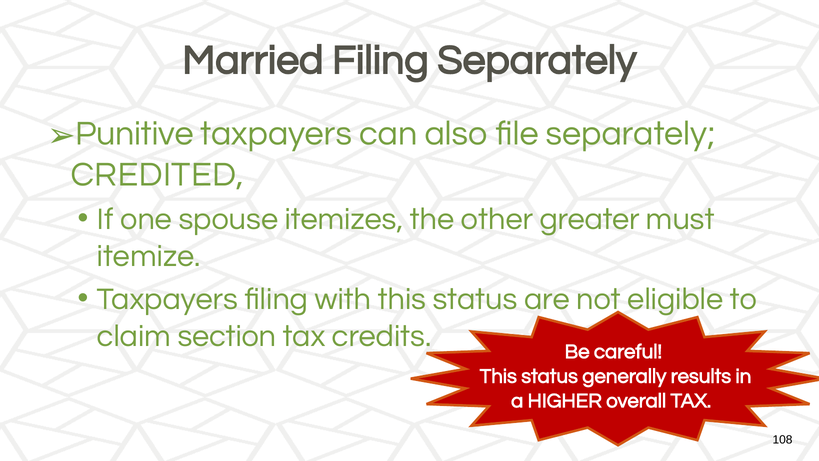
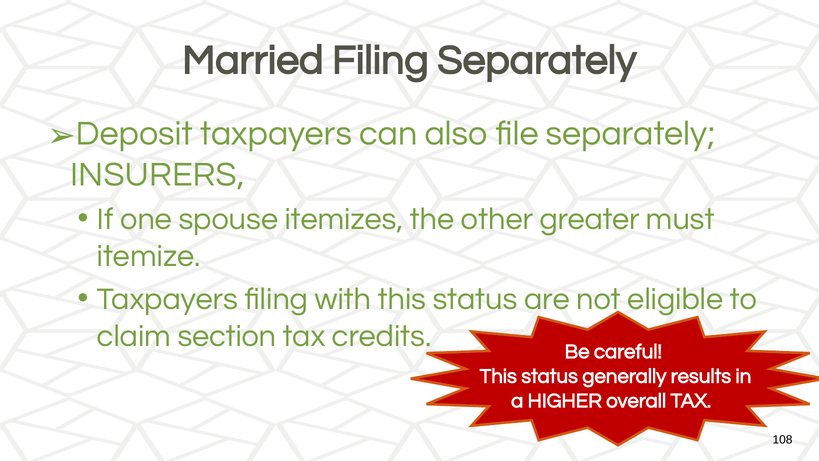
Punitive: Punitive -> Deposit (134, 133)
CREDITED: CREDITED -> INSURERS (157, 174)
